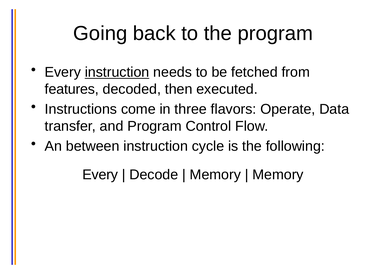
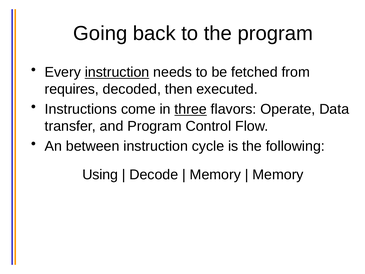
features: features -> requires (72, 89)
three underline: none -> present (191, 109)
Every: Every -> Using (100, 174)
